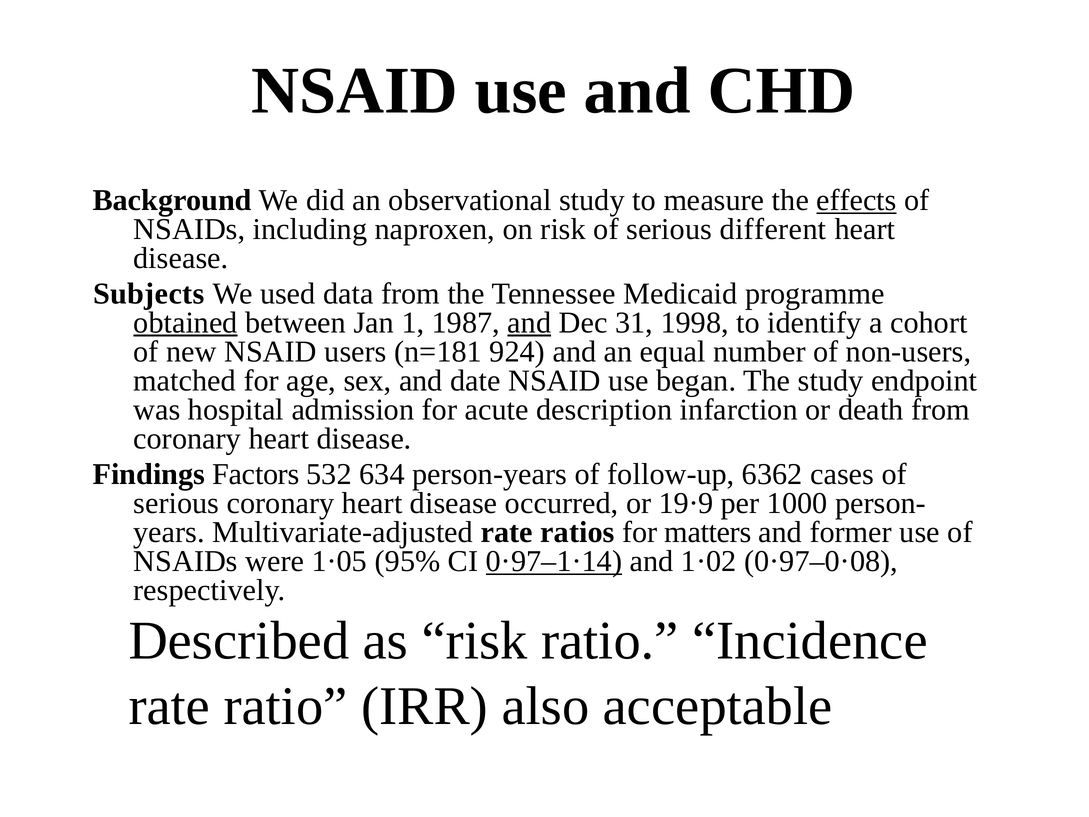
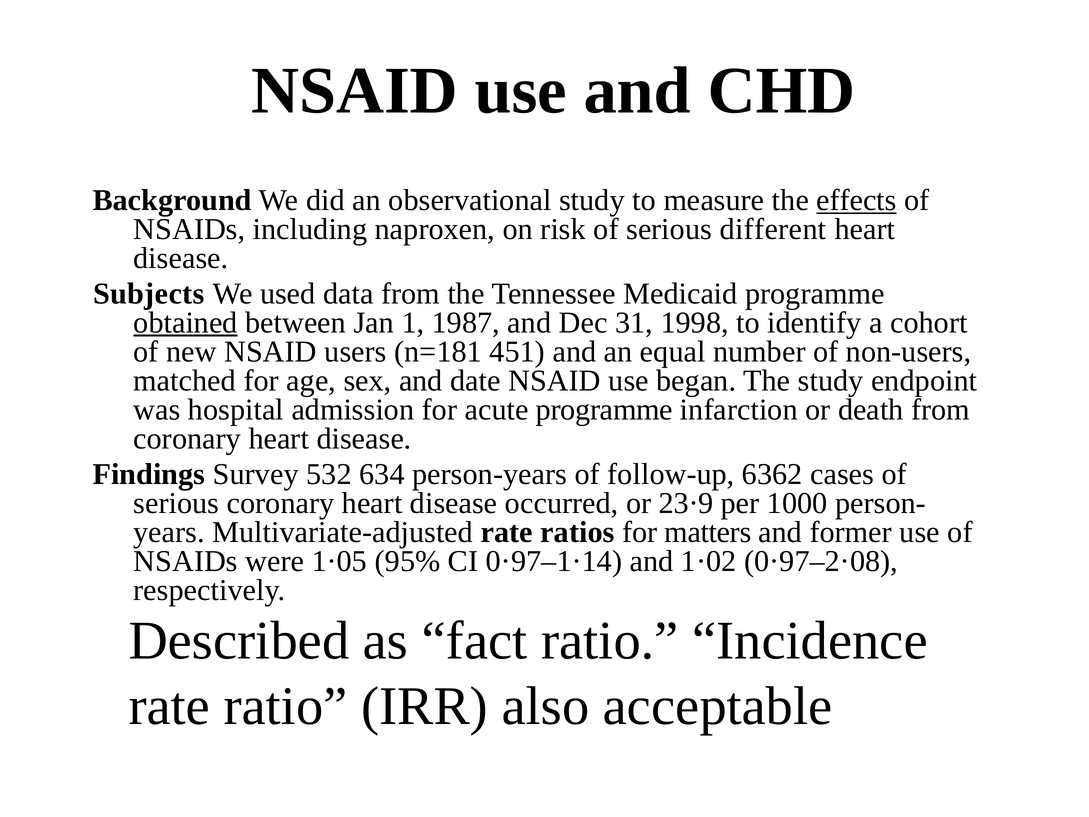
and underline: present -> none (529, 322)
924: 924 -> 451 (517, 352)
acute description: description -> programme (604, 410)
Factors: Factors -> Survey (256, 474)
19·9: 19·9 -> 23·9 (686, 503)
0·97–1·14 underline: present -> none (554, 561)
0·97–0·08: 0·97–0·08 -> 0·97–2·08 (821, 561)
as risk: risk -> fact (475, 641)
